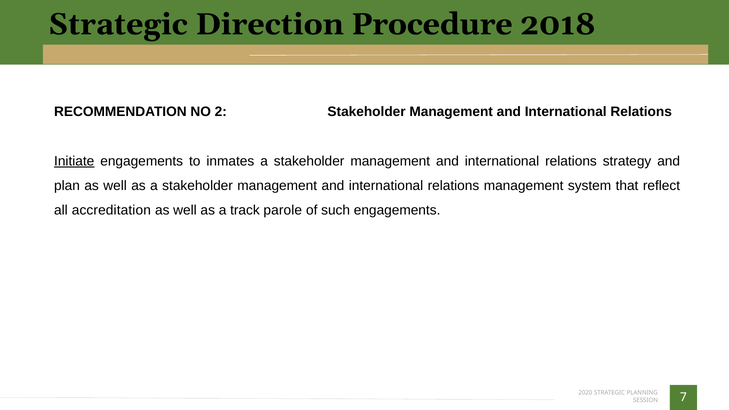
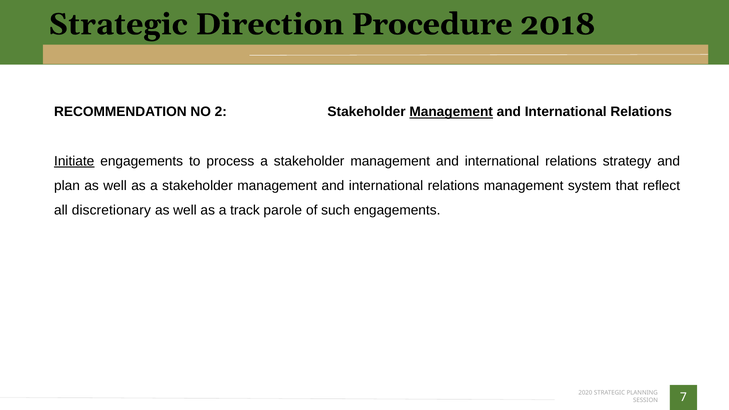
Management underline: none -> present (451, 112)
inmates: inmates -> process (230, 161)
accreditation: accreditation -> discretionary (111, 210)
